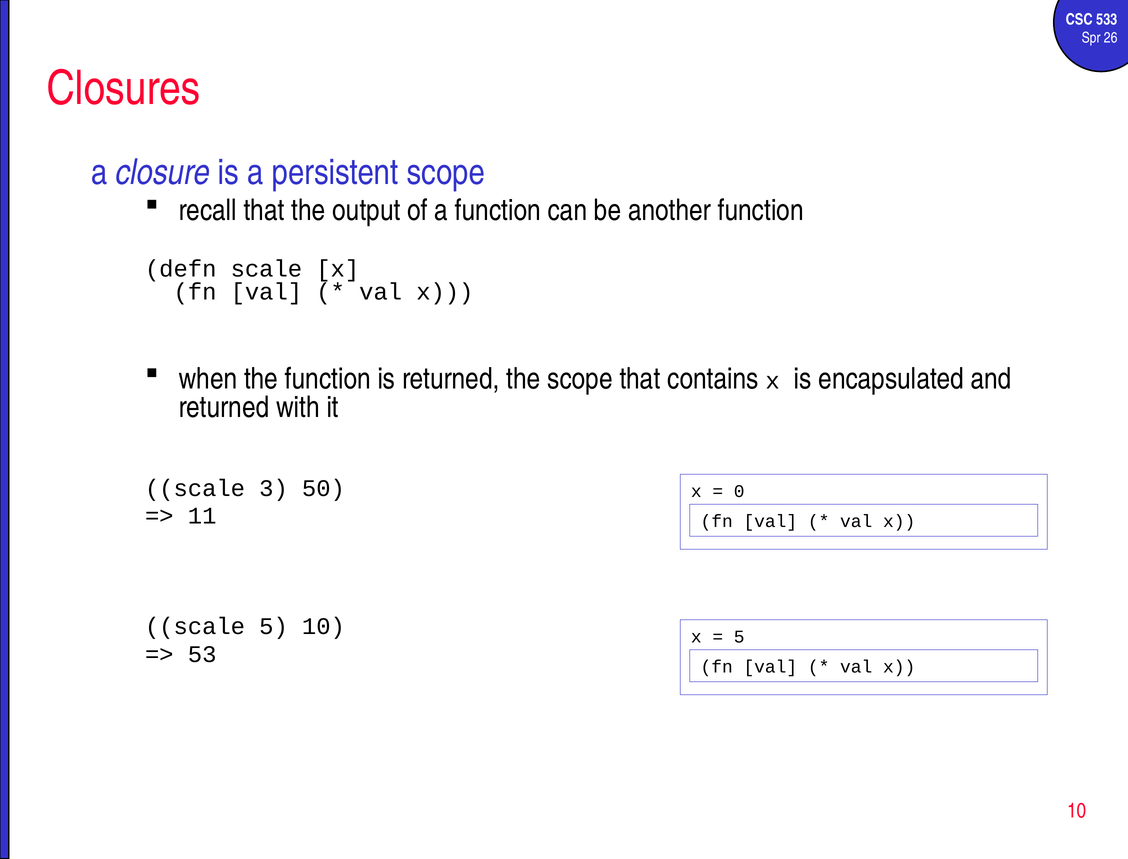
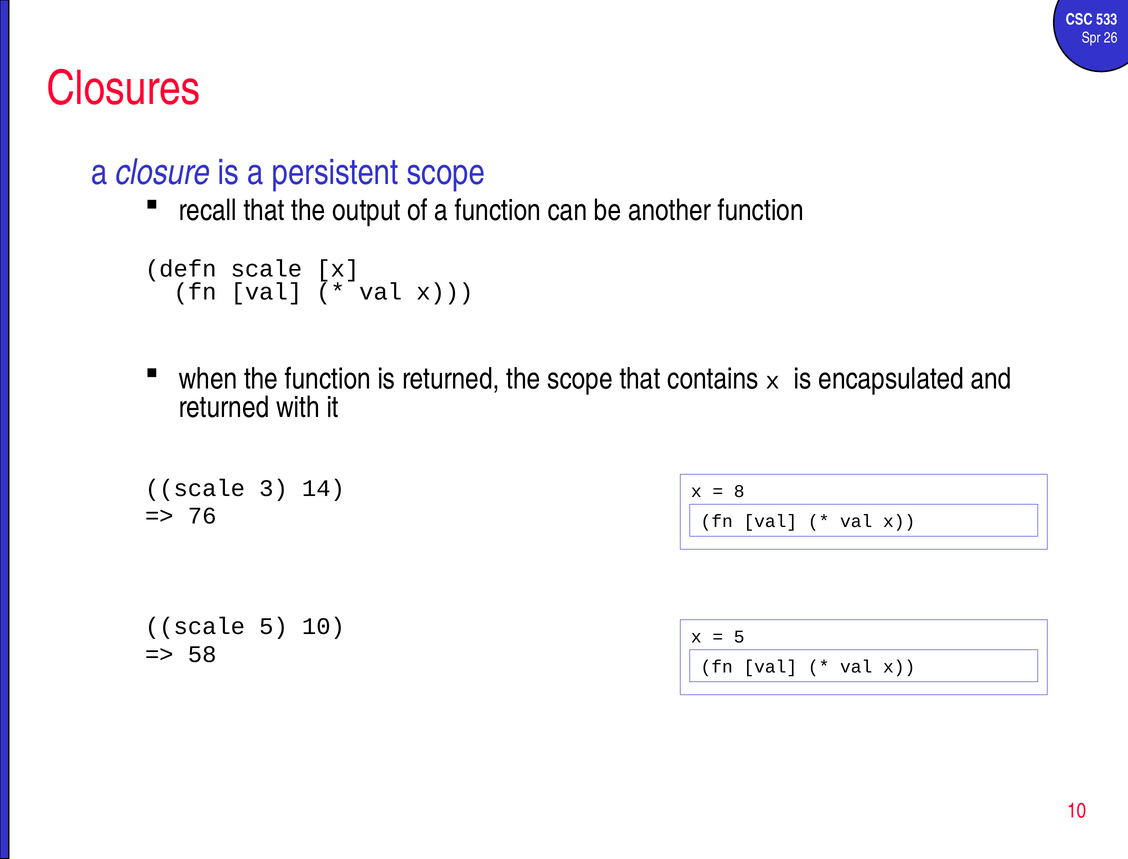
50: 50 -> 14 (323, 489)
0: 0 -> 8 (739, 492)
11: 11 -> 76 (202, 516)
53: 53 -> 58 (202, 655)
